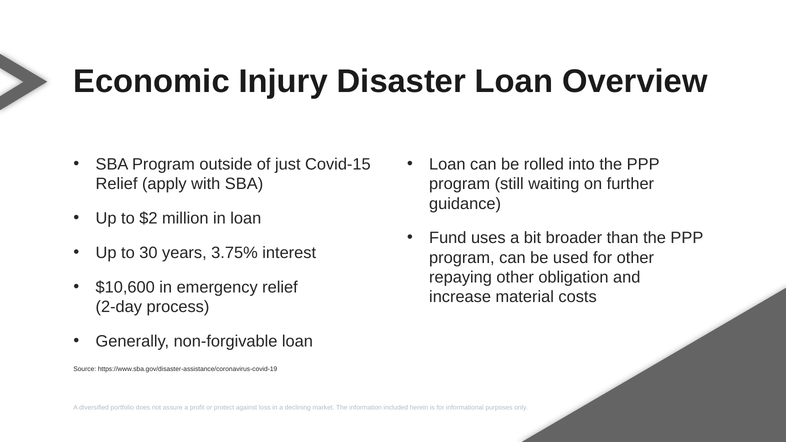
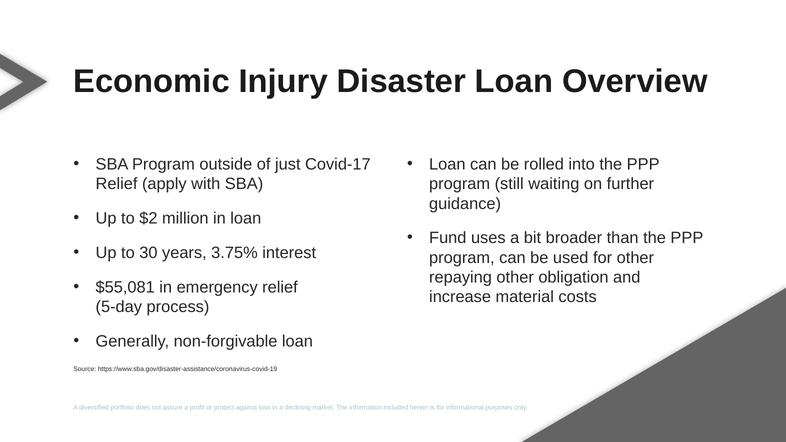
Covid-15: Covid-15 -> Covid-17 (338, 164)
$10,600: $10,600 -> $55,081 (125, 287)
2-day: 2-day -> 5-day (119, 307)
